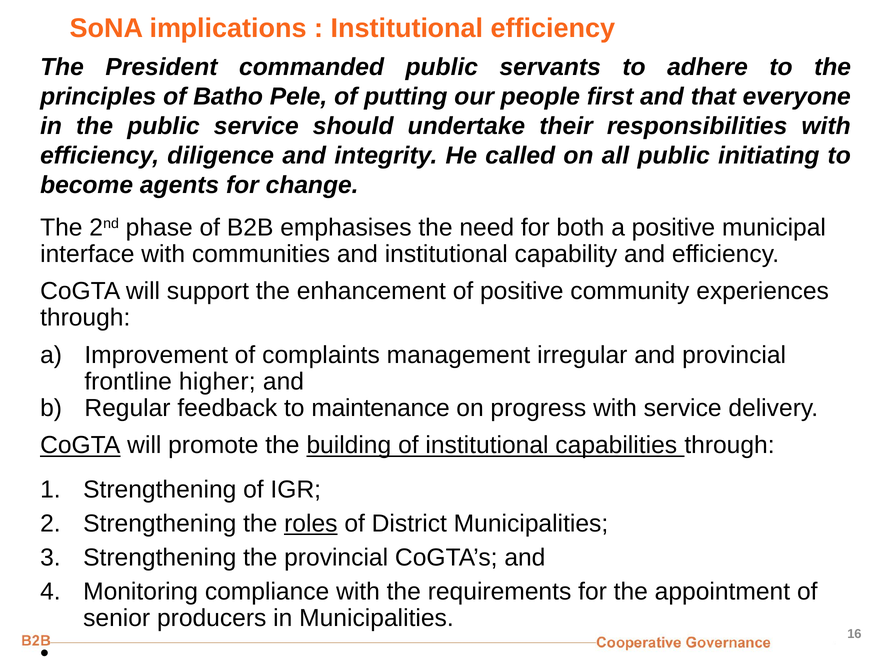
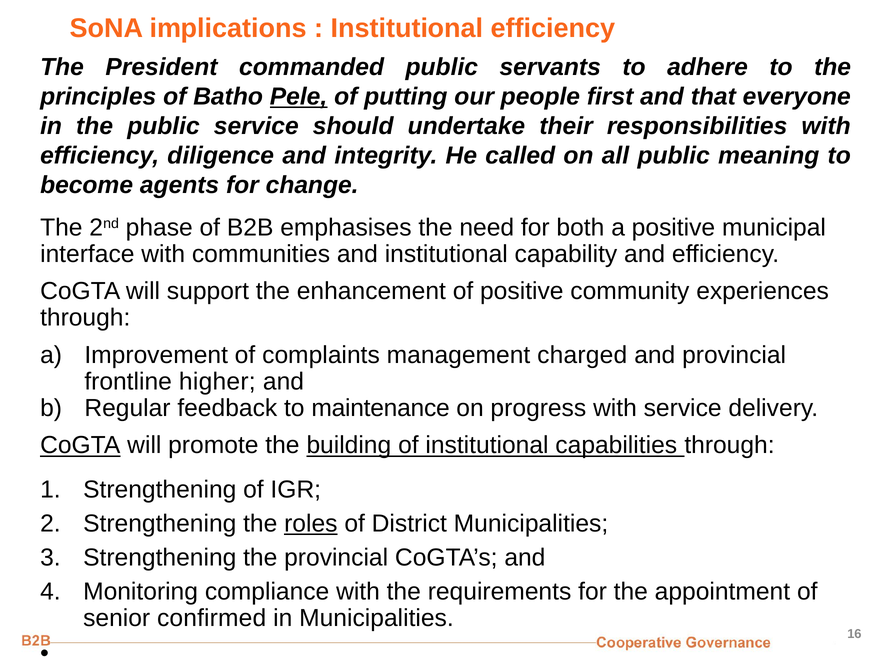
Pele underline: none -> present (299, 97)
initiating: initiating -> meaning (769, 156)
irregular: irregular -> charged (582, 355)
producers: producers -> confirmed (212, 618)
